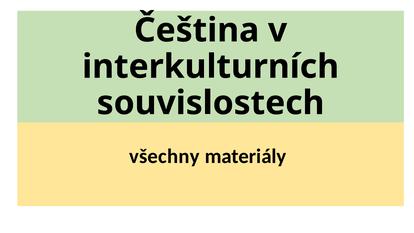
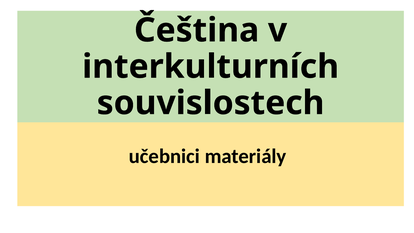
všechny: všechny -> učebnici (164, 156)
